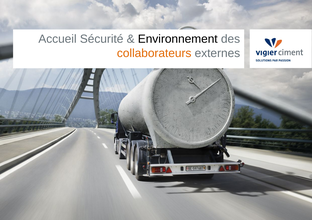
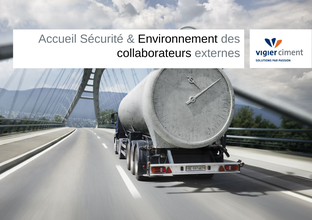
collaborateurs colour: orange -> black (154, 53)
